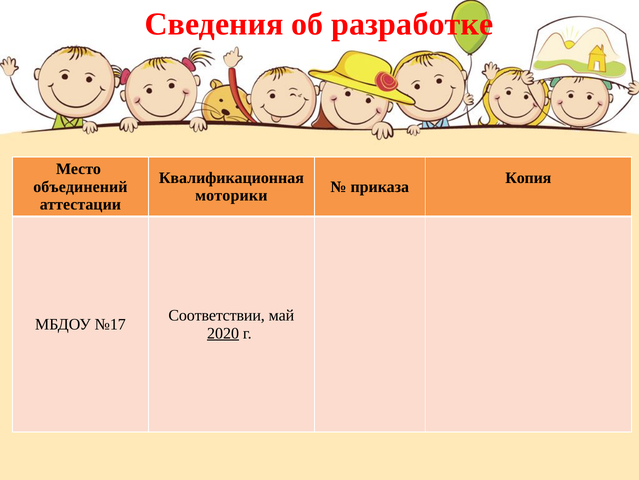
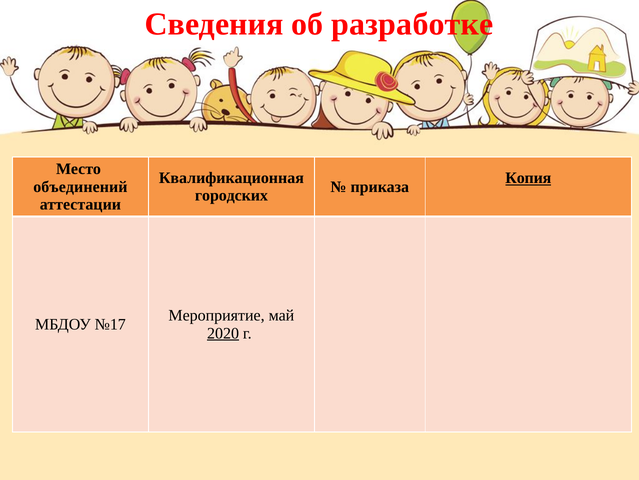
Копия underline: none -> present (528, 178)
моторики: моторики -> городских (231, 195)
Соответствии: Соответствии -> Мероприятие (217, 315)
